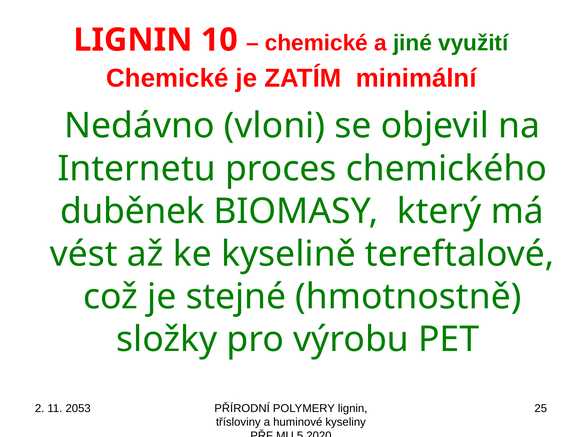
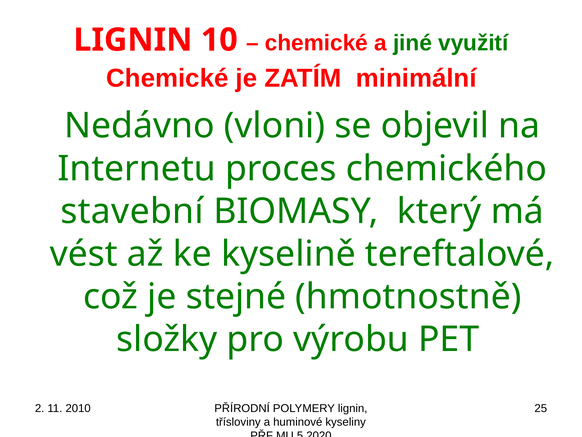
duběnek: duběnek -> stavební (132, 211)
2053: 2053 -> 2010 (78, 408)
